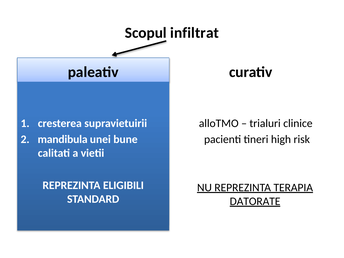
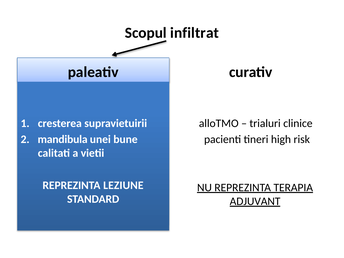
ELIGIBILI: ELIGIBILI -> LEZIUNE (123, 185)
DATORATE: DATORATE -> ADJUVANT (255, 201)
